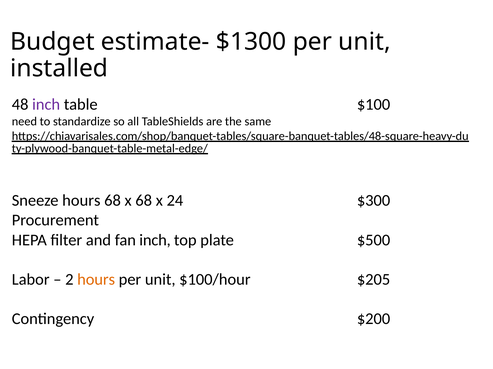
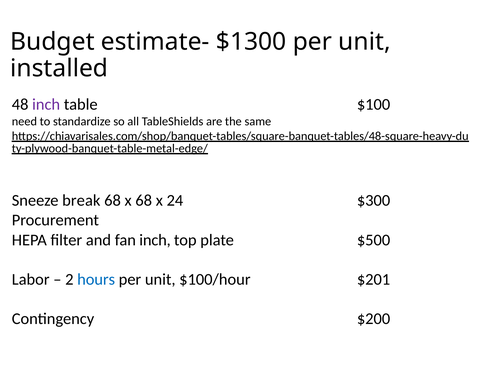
Sneeze hours: hours -> break (81, 201)
hours colour: orange -> blue (96, 280)
$205: $205 -> $201 (374, 280)
